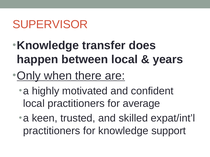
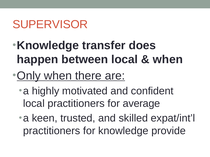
years: years -> when (168, 60)
support: support -> provide (169, 131)
